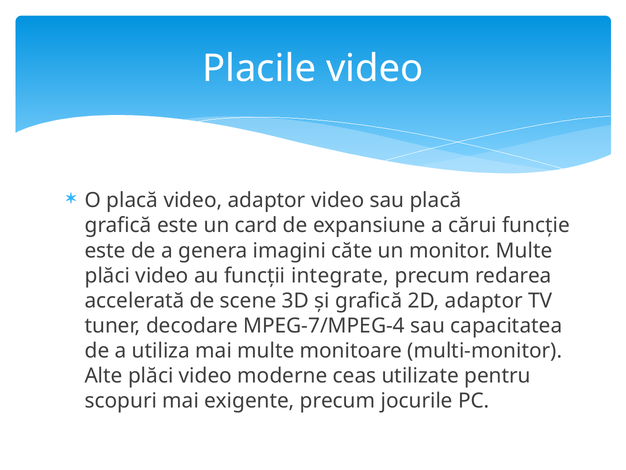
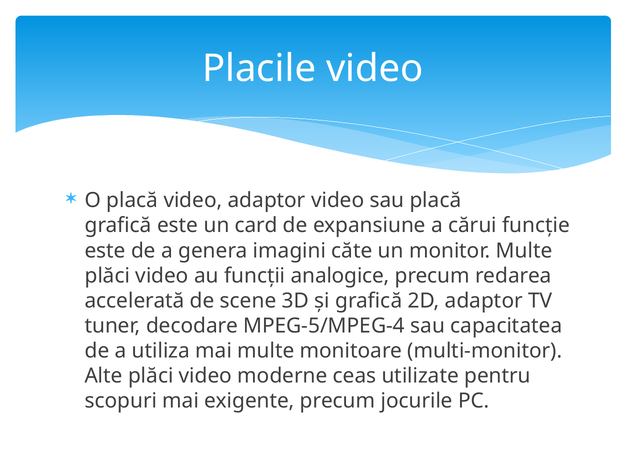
integrate: integrate -> analogice (340, 275)
MPEG-7/MPEG-4: MPEG-7/MPEG-4 -> MPEG-5/MPEG-4 (324, 325)
